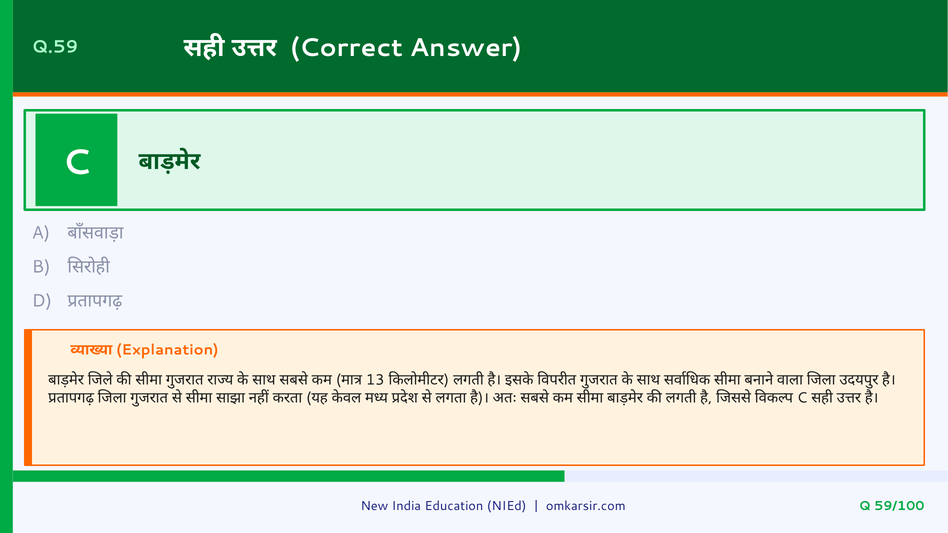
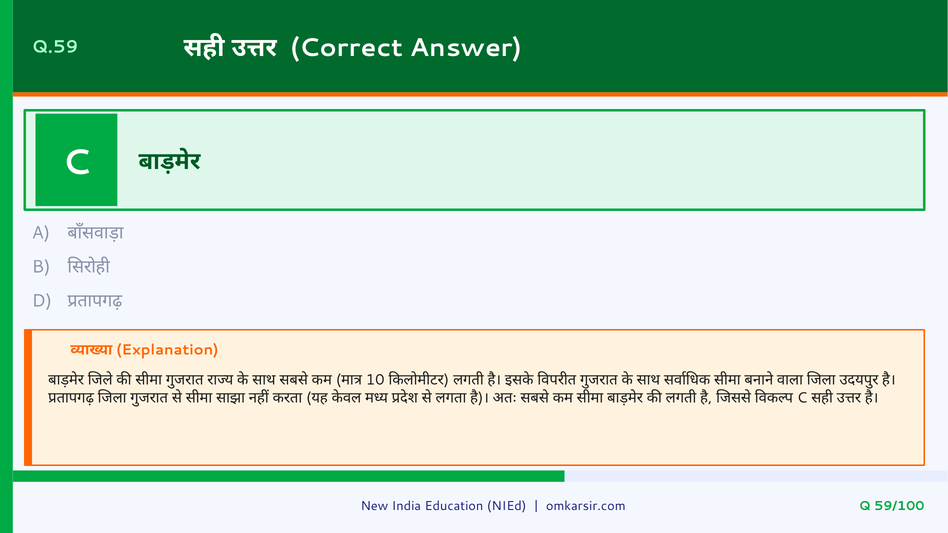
13: 13 -> 10 (375, 380)
